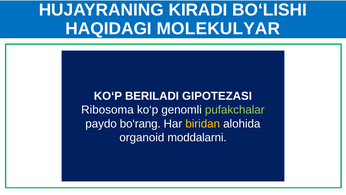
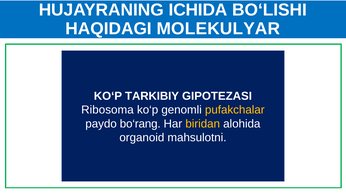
KIRADI: KIRADI -> ICHIDA (198, 10)
BERILADI: BERILADI -> TARKIBIY (152, 96)
pufakchalar colour: light green -> yellow (235, 110)
moddalarni: moddalarni -> mahsulotni (197, 137)
